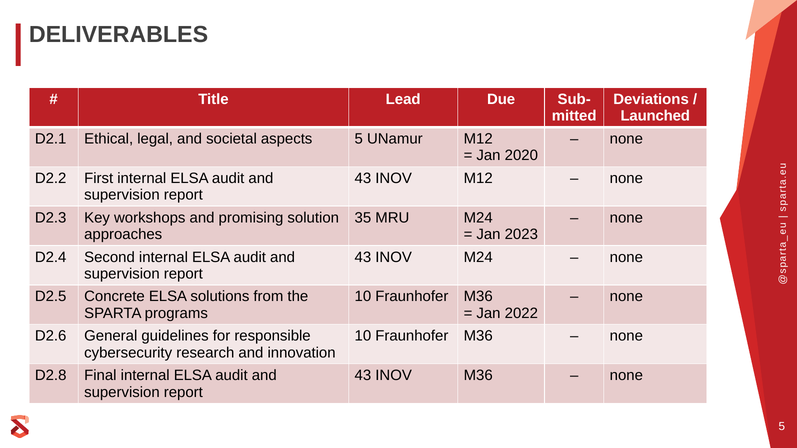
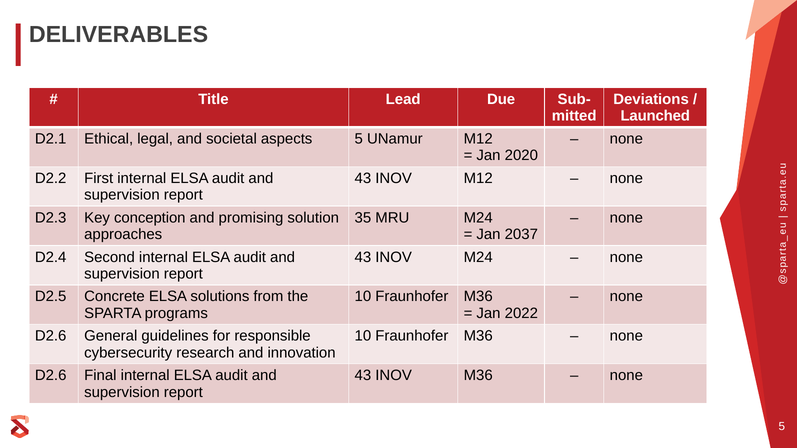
workshops: workshops -> conception (150, 218)
2023: 2023 -> 2037 (521, 235)
D2.8: D2.8 -> D2.6 (51, 376)
